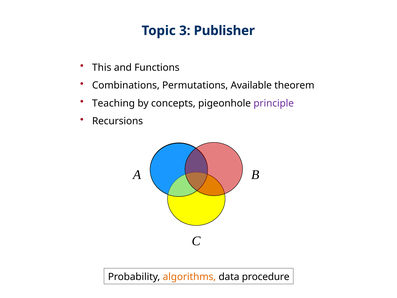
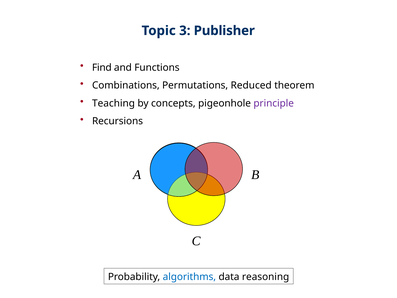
This: This -> Find (102, 67)
Available: Available -> Reduced (251, 85)
algorithms colour: orange -> blue (189, 277)
procedure: procedure -> reasoning (266, 277)
